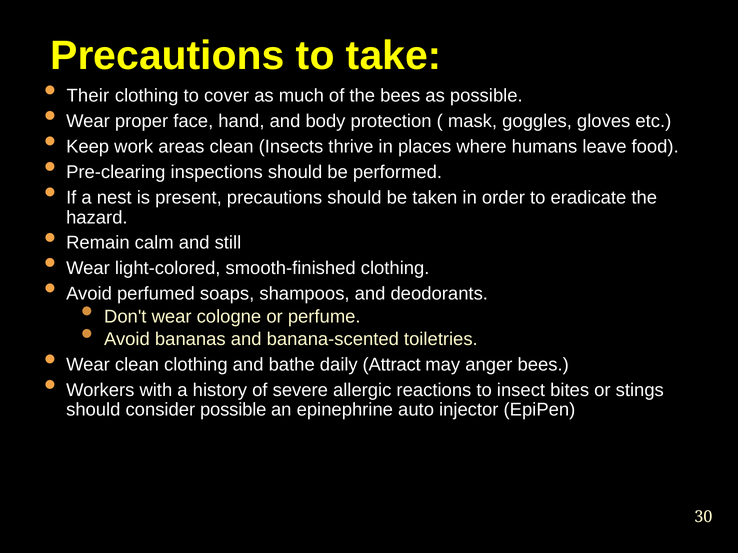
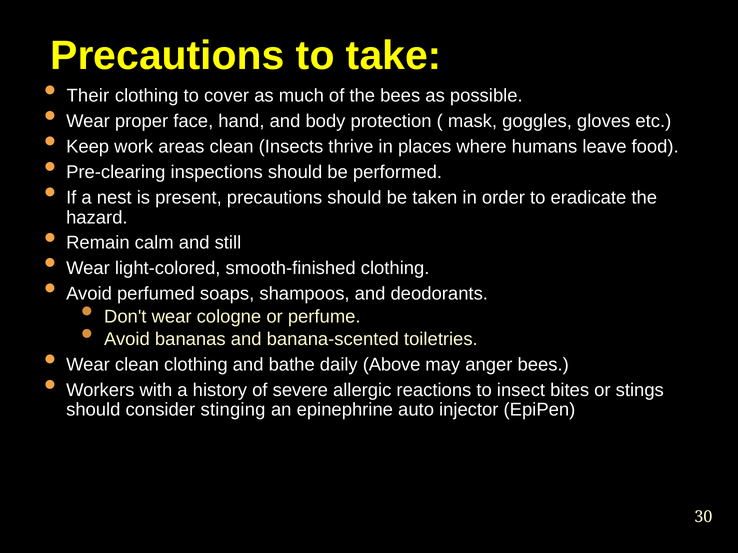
Attract: Attract -> Above (392, 365)
consider possible: possible -> stinging (233, 410)
